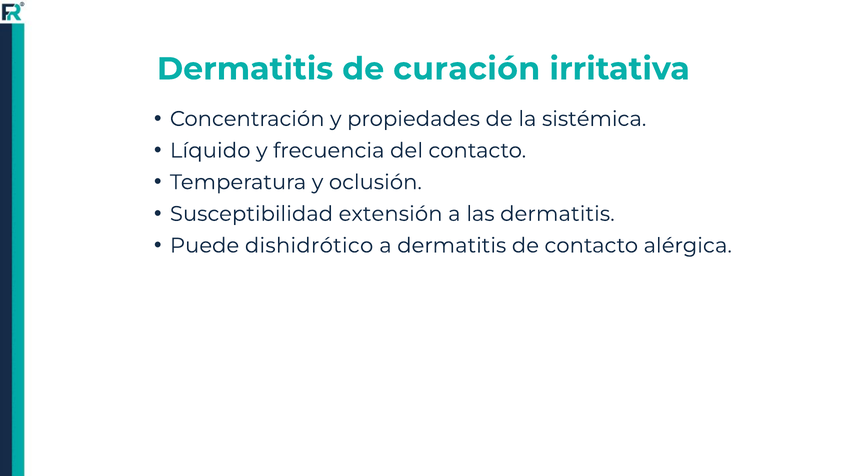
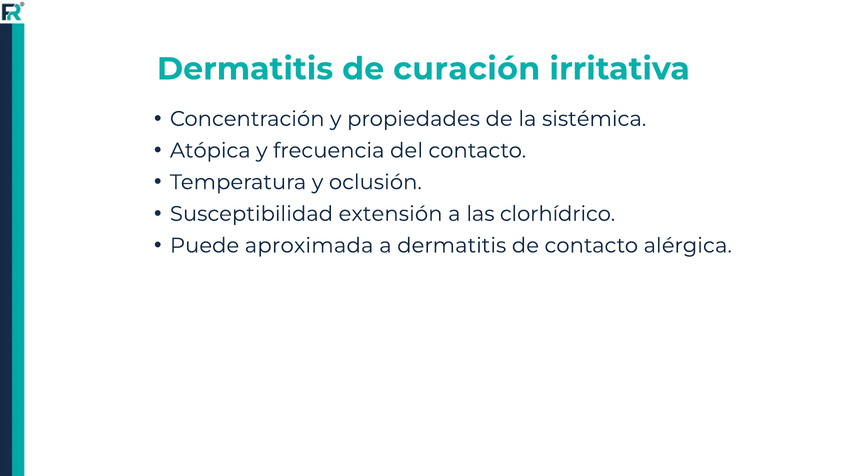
Líquido: Líquido -> Atópica (210, 151)
las dermatitis: dermatitis -> clorhídrico (558, 214)
dishidrótico: dishidrótico -> aproximada (309, 246)
